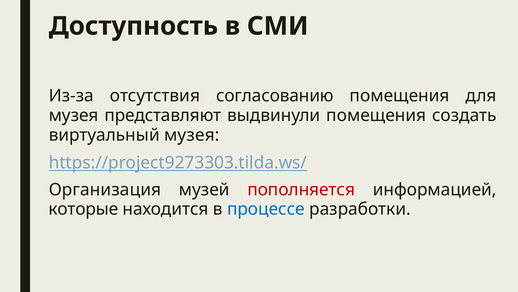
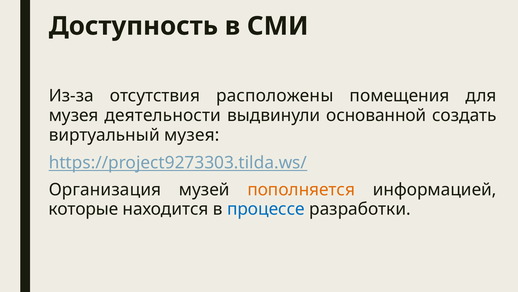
согласованию: согласованию -> расположены (275, 96)
представляют: представляют -> деятельности (163, 115)
выдвинули помещения: помещения -> основанной (376, 115)
пополняется colour: red -> orange (301, 189)
